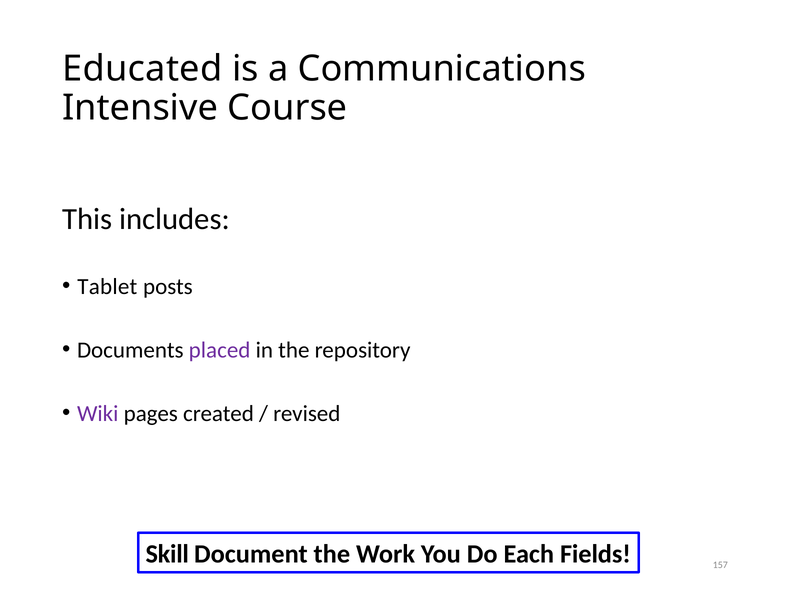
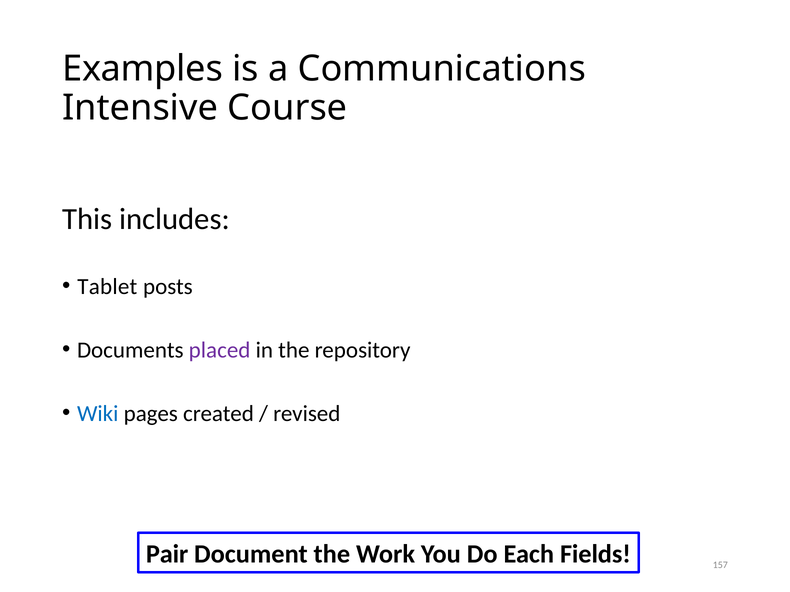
Educated: Educated -> Examples (143, 69)
Wiki colour: purple -> blue (98, 414)
Skill: Skill -> Pair (167, 555)
